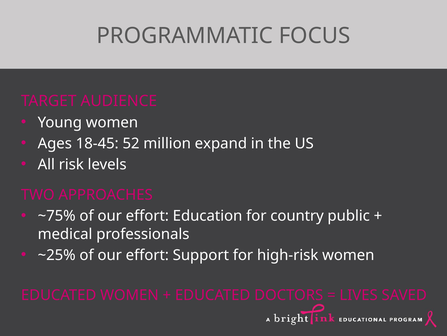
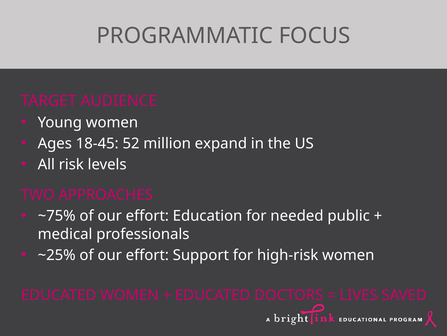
country: country -> needed (297, 216)
